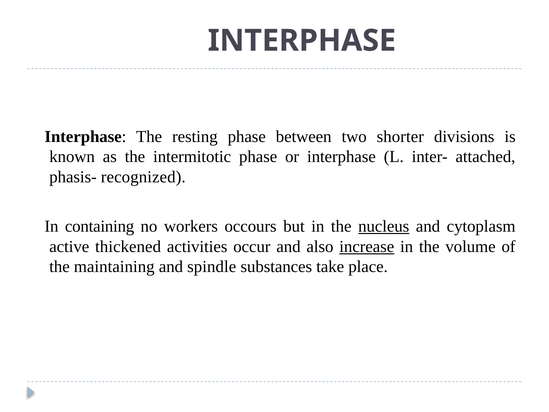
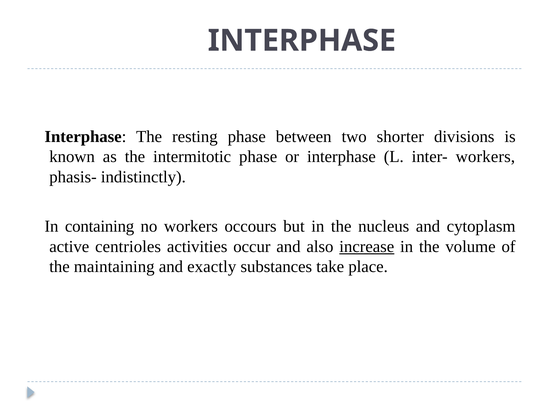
inter- attached: attached -> workers (485, 157)
recognized: recognized -> indistinctly (143, 177)
nucleus underline: present -> none (384, 226)
thickened: thickened -> centrioles (128, 246)
spindle: spindle -> exactly (212, 266)
